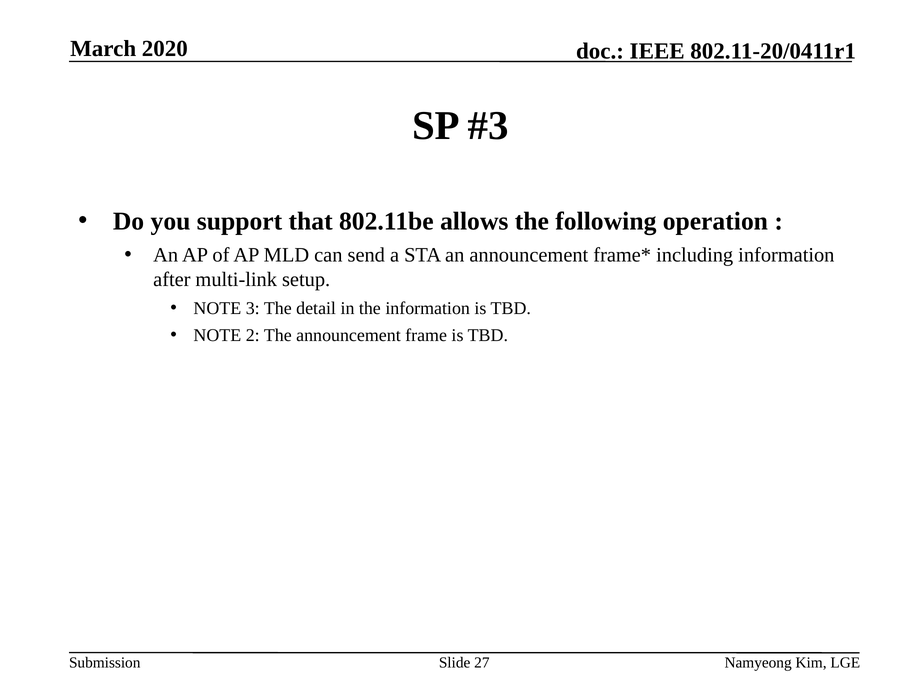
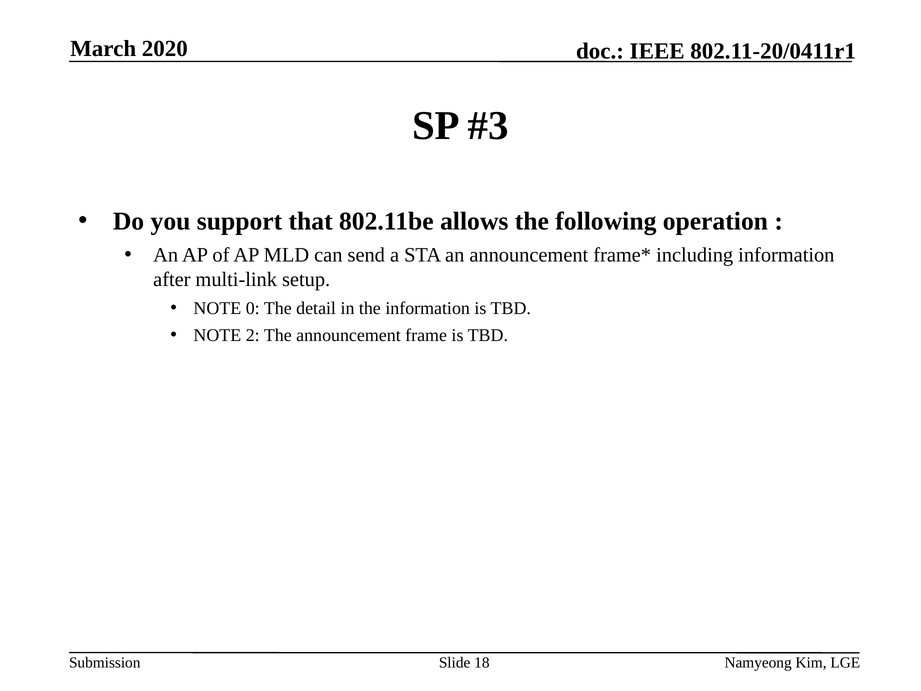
3: 3 -> 0 (253, 308)
27: 27 -> 18 (482, 662)
